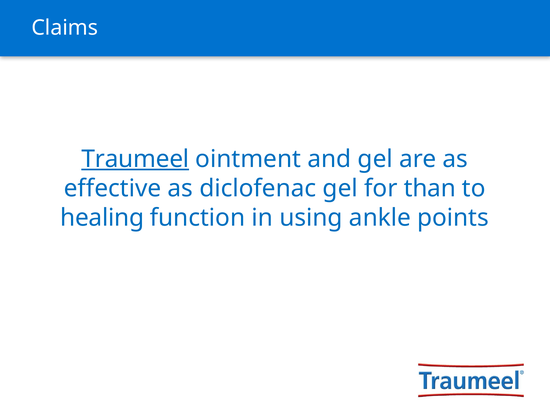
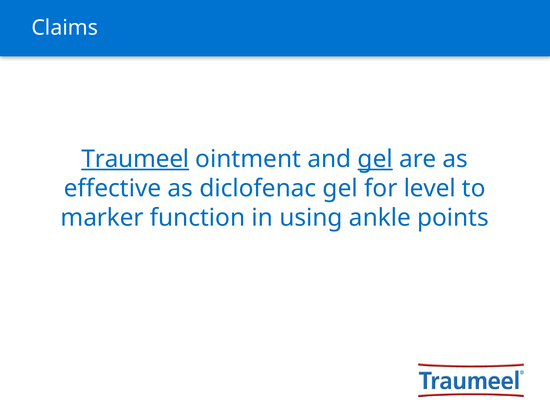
gel underline: none -> present (375, 159)
than: than -> level (430, 188)
healing: healing -> marker (102, 217)
